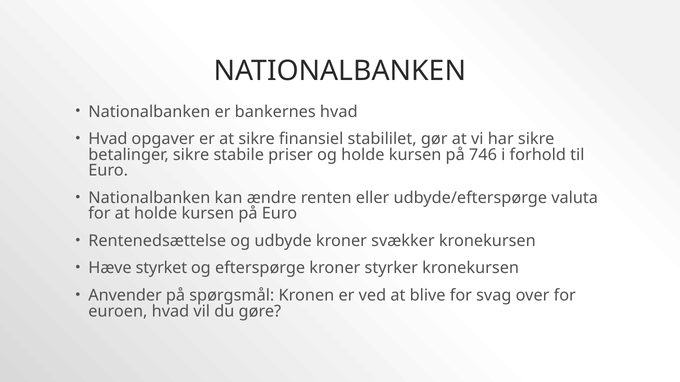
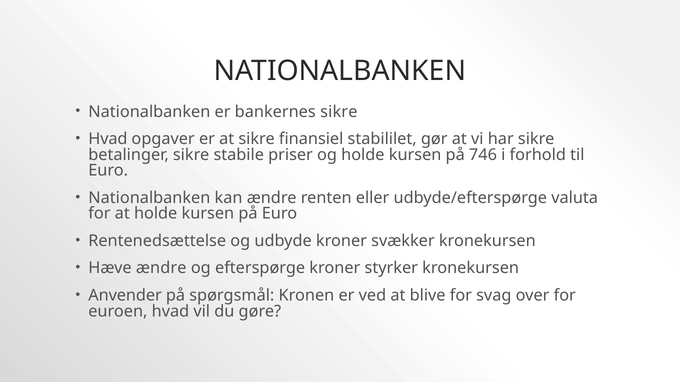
bankernes hvad: hvad -> sikre (339, 112)
Hæve styrket: styrket -> ændre (161, 269)
